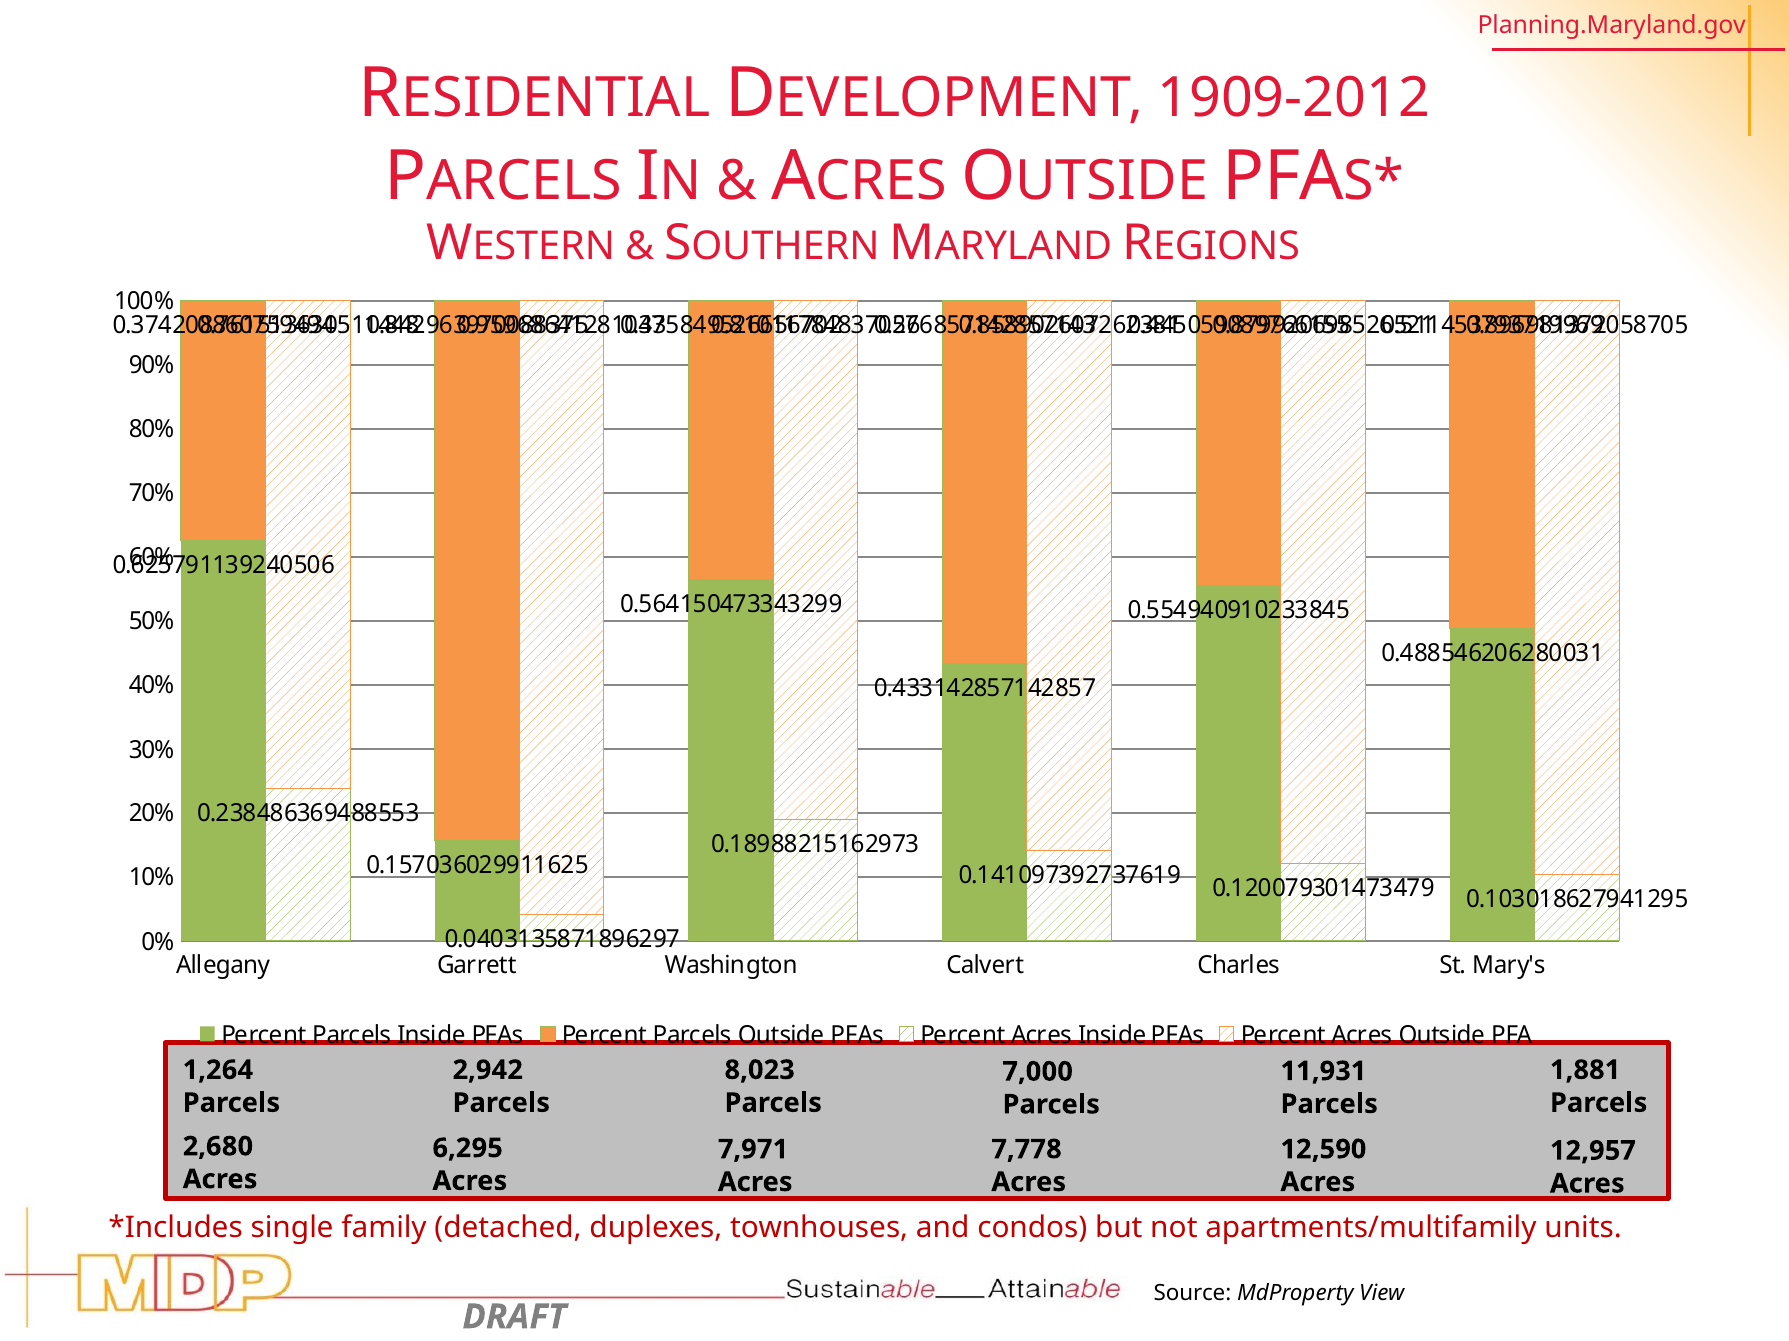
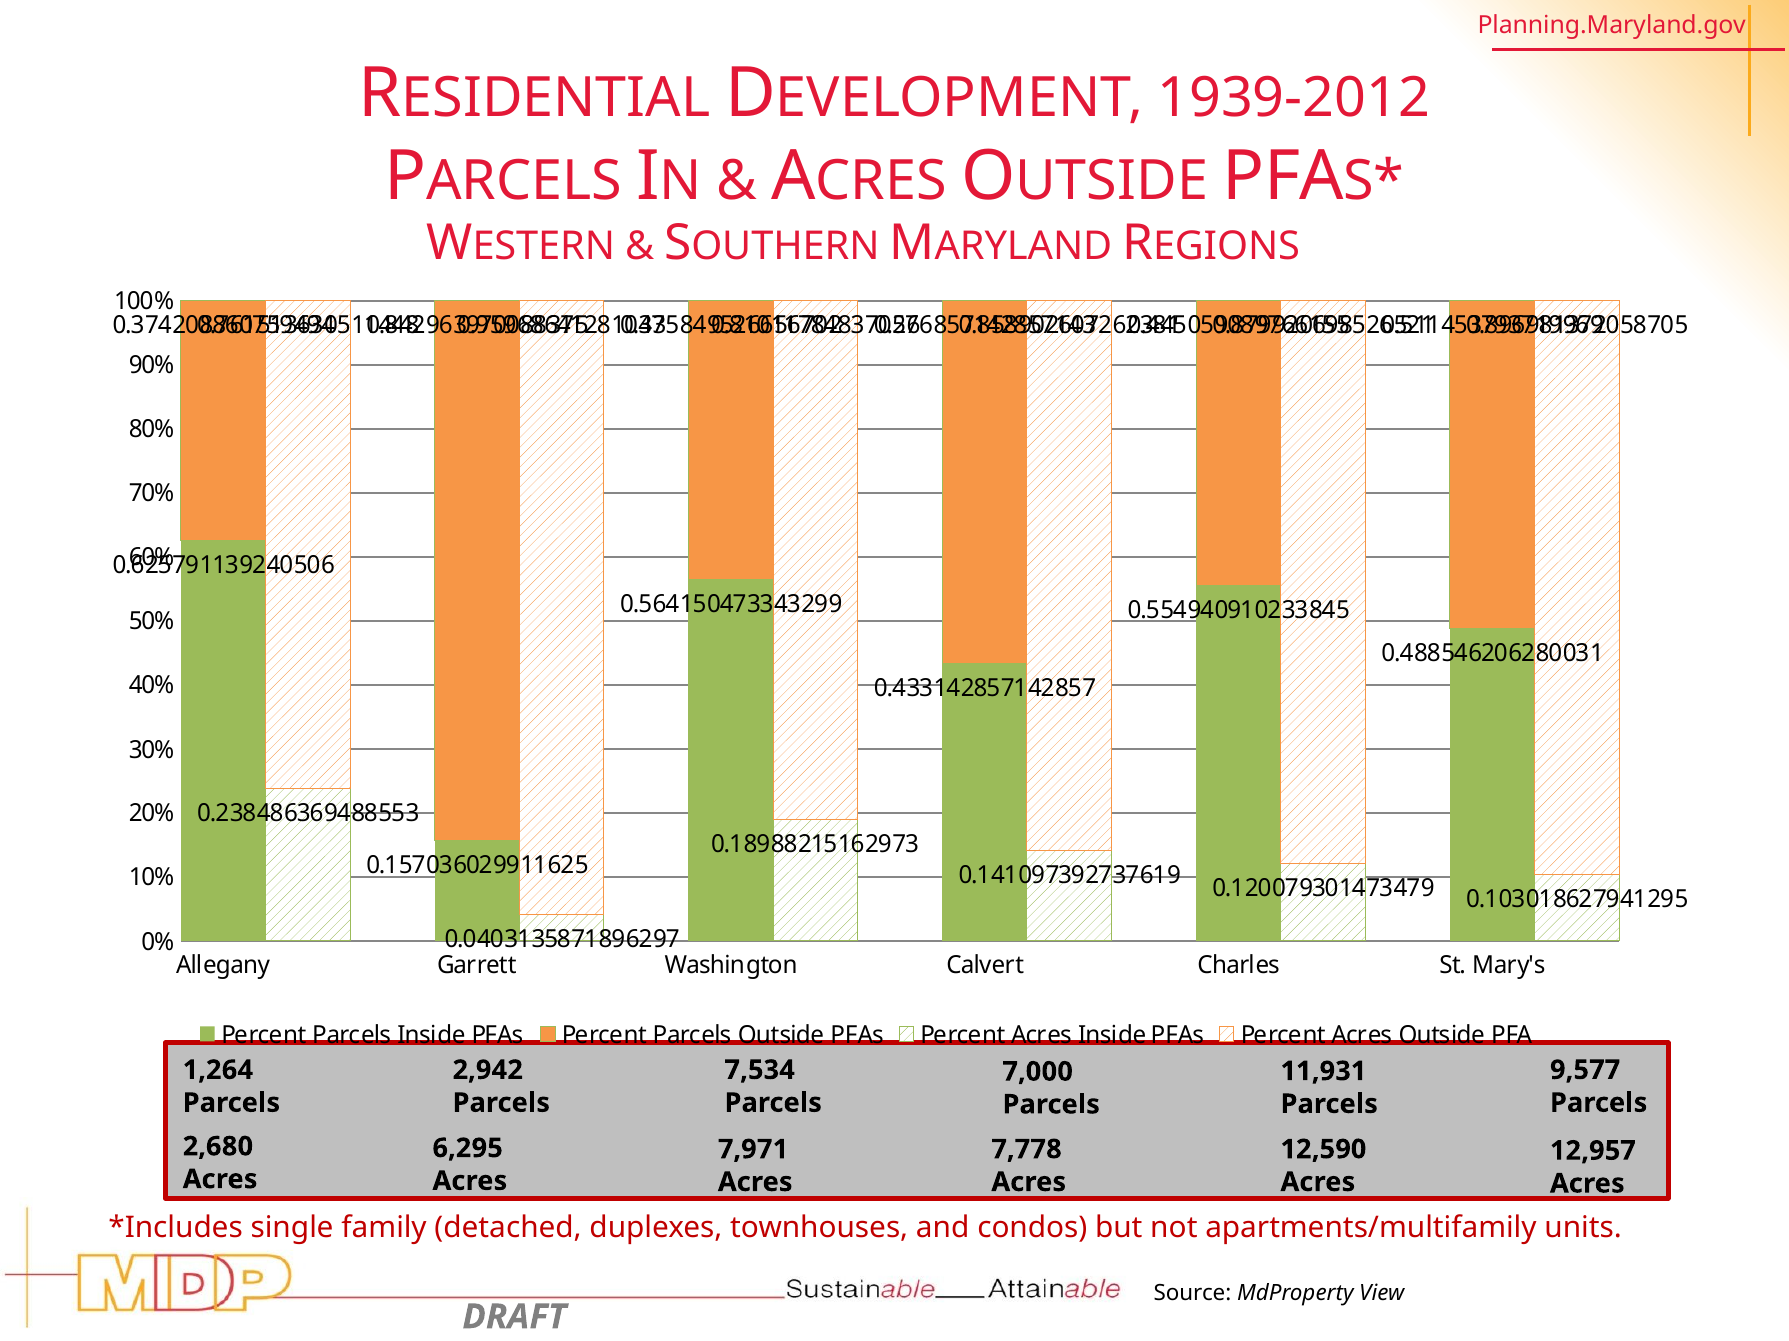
1909-2012: 1909-2012 -> 1939-2012 (1294, 98)
8,023: 8,023 -> 7,534 (760, 1071)
1,881: 1,881 -> 9,577 (1585, 1071)
